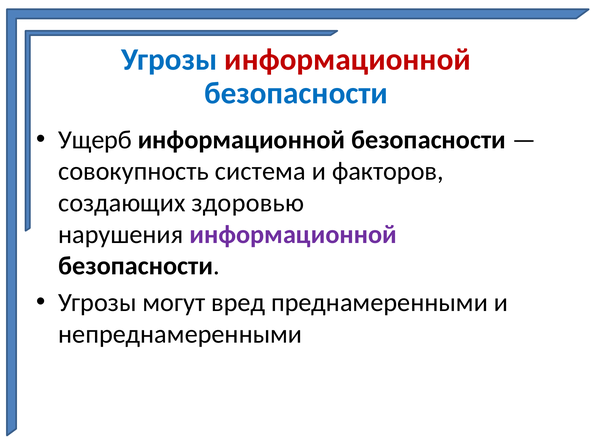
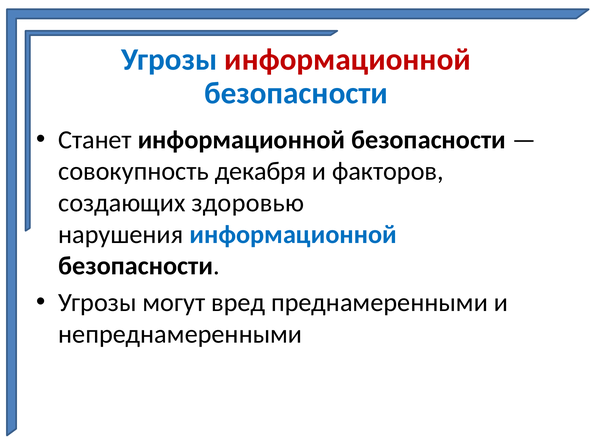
Ущерб: Ущерб -> Станет (95, 140)
система: система -> декабря (260, 171)
информационной colour: purple -> blue (293, 234)
